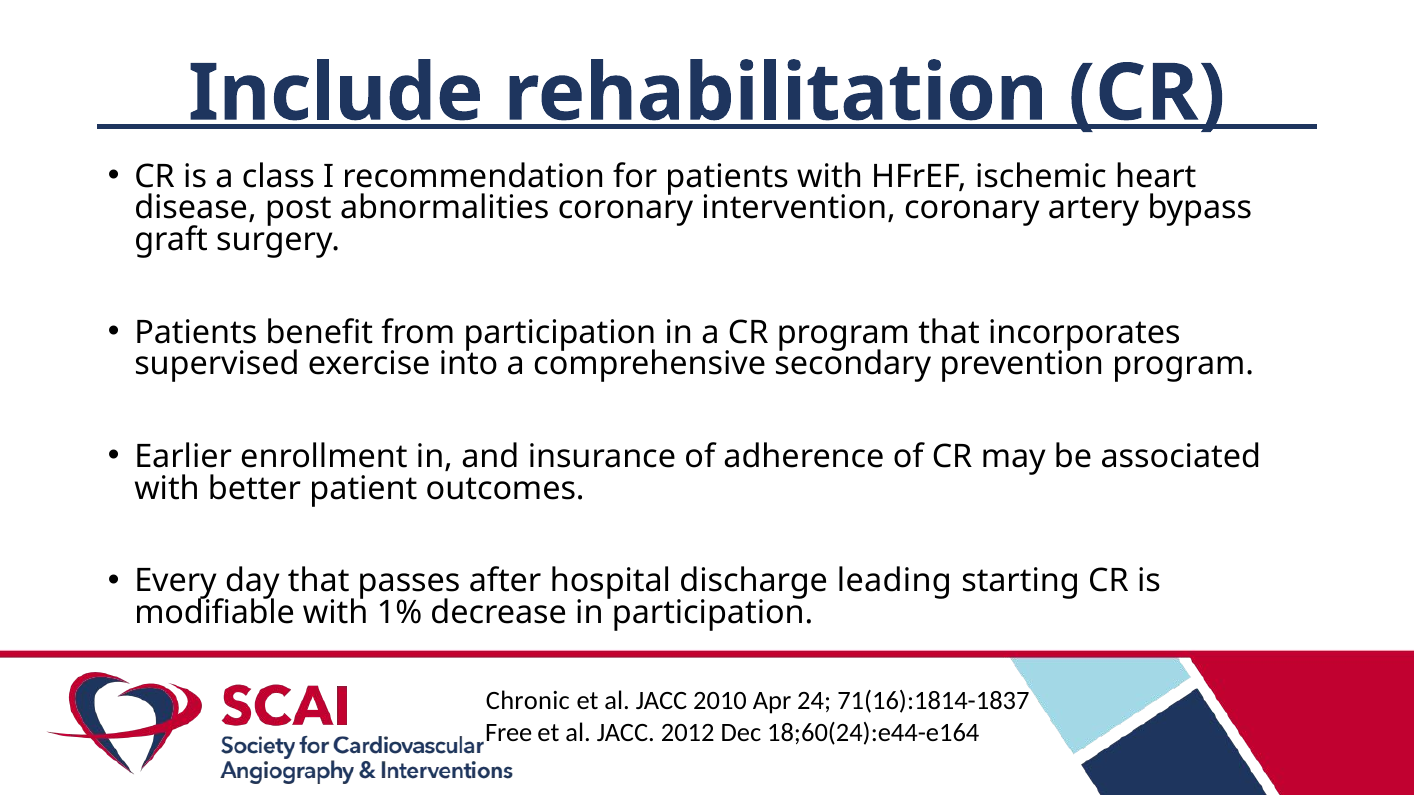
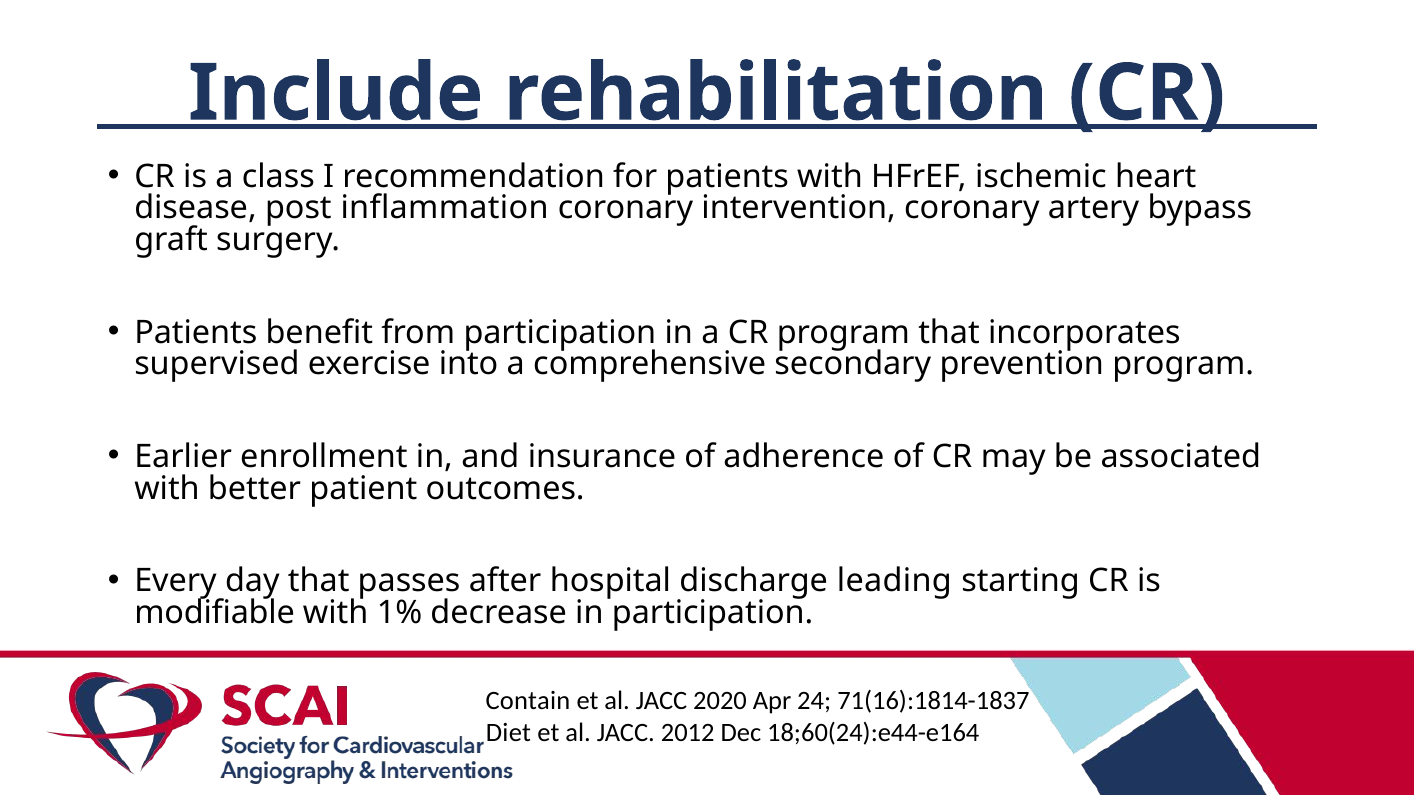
abnormalities: abnormalities -> inflammation (445, 208)
Chronic: Chronic -> Contain (528, 701)
2010: 2010 -> 2020 (720, 701)
Free: Free -> Diet (508, 733)
